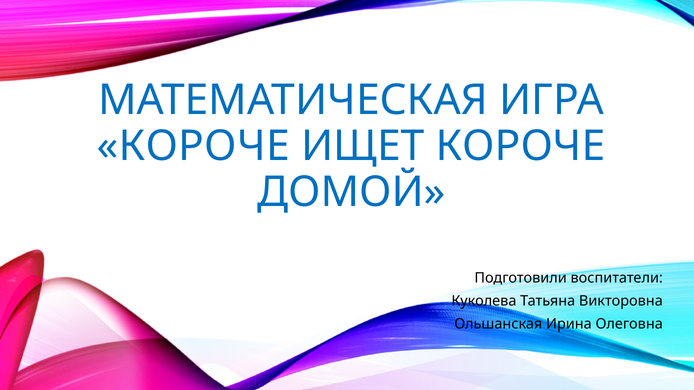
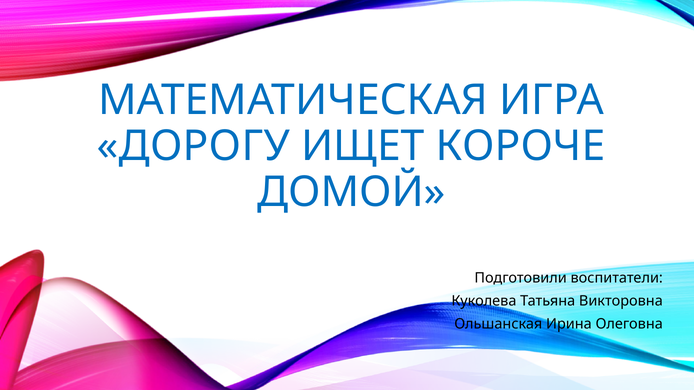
КОРОЧЕ: КОРОЧЕ -> ДОРОГУ (193, 146)
